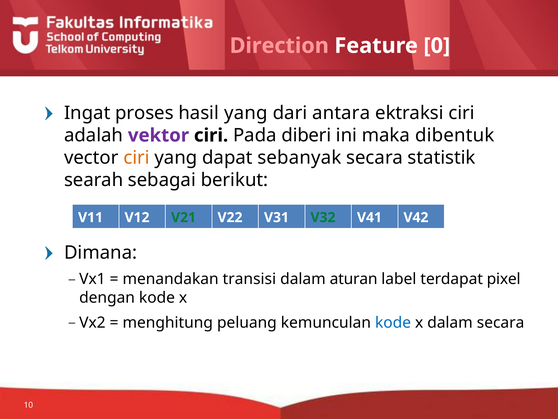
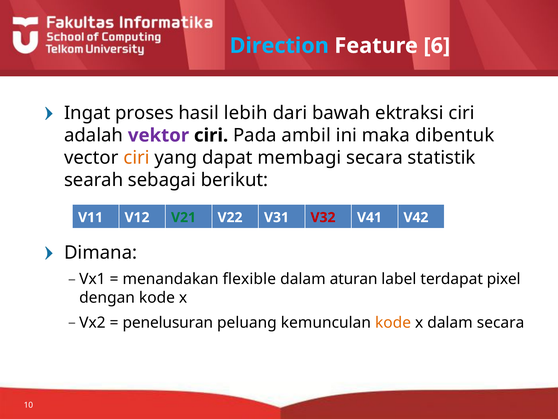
Direction colour: pink -> light blue (279, 46)
0: 0 -> 6 (437, 46)
hasil yang: yang -> lebih (246, 113)
antara: antara -> bawah (341, 113)
diberi: diberi -> ambil (306, 135)
sebanyak: sebanyak -> membagi (299, 158)
V32 colour: green -> red (323, 217)
transisi: transisi -> flexible (249, 279)
menghitung: menghitung -> penelusuran (168, 322)
kode colour: blue -> orange (393, 322)
